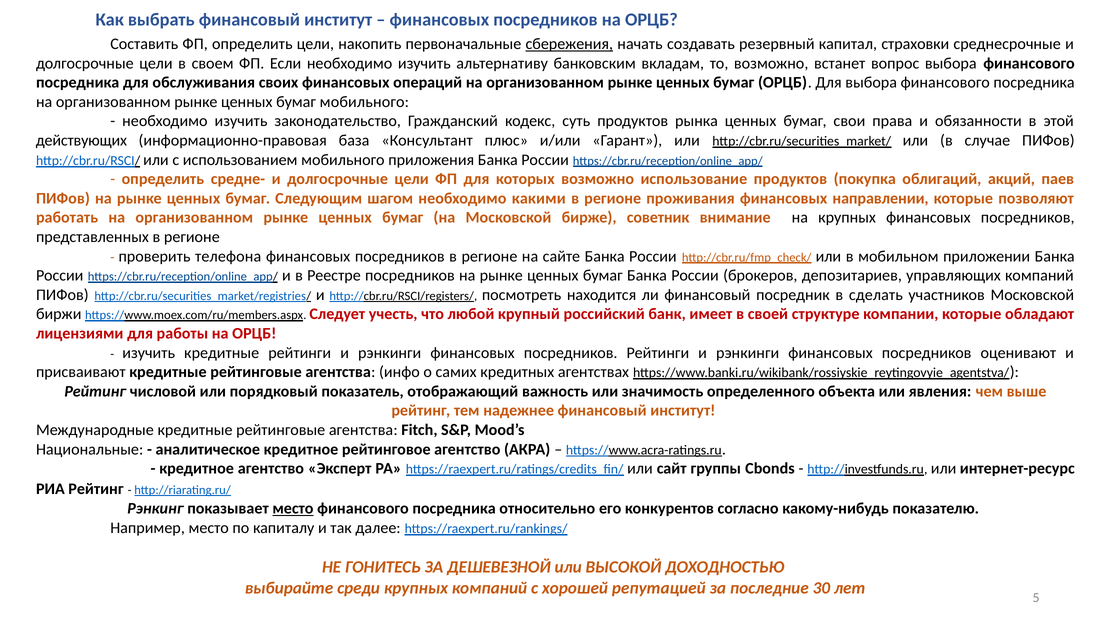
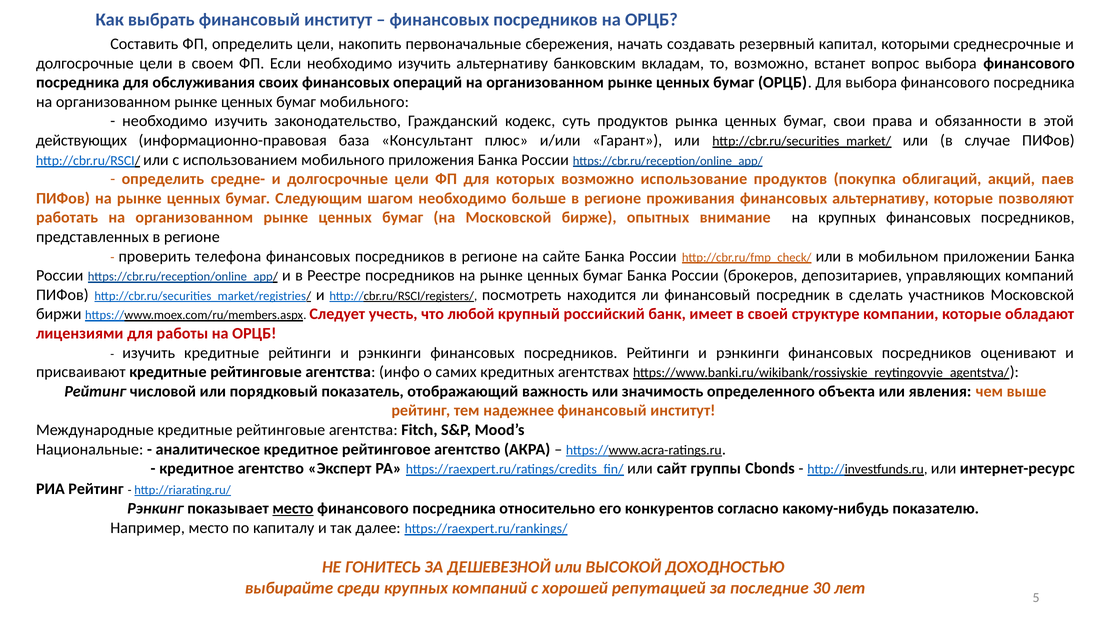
сбережения underline: present -> none (569, 44)
страховки: страховки -> которыми (915, 44)
какими: какими -> больше (539, 198)
финансовых направлении: направлении -> альтернативу (881, 198)
советник: советник -> опытных (658, 218)
